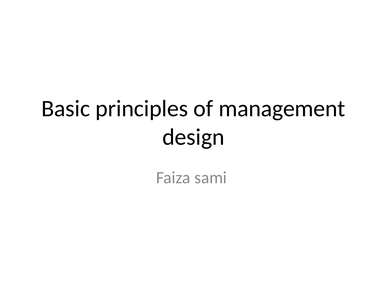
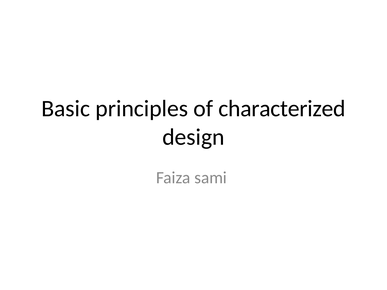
management: management -> characterized (282, 109)
